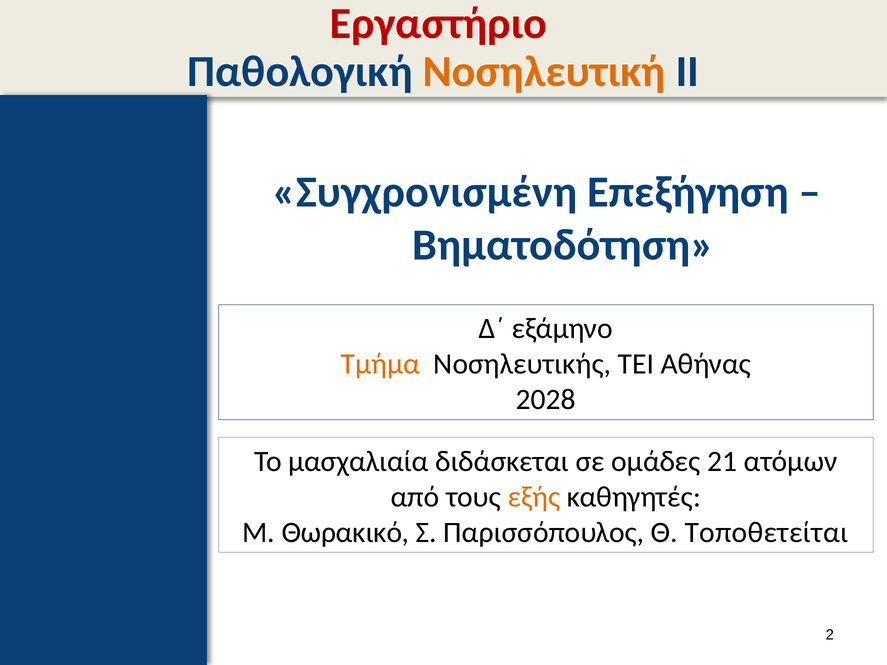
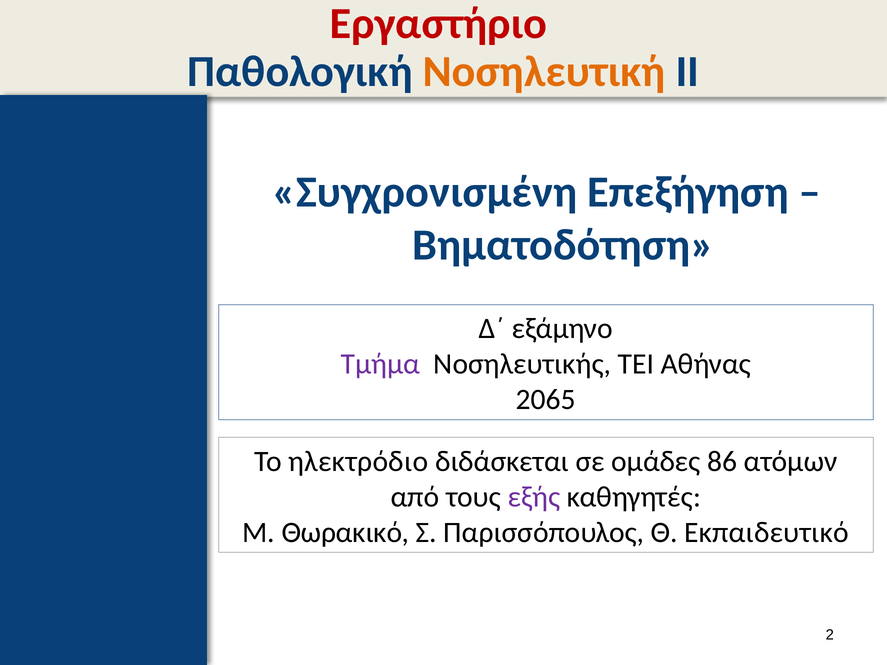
Τμήμα colour: orange -> purple (380, 364)
2028: 2028 -> 2065 (546, 400)
μασχαλιαία: μασχαλιαία -> ηλεκτρόδιο (358, 462)
21: 21 -> 86 (722, 462)
εξής colour: orange -> purple (534, 497)
Τοποθετείται: Τοποθετείται -> Εκπαιδευτικό (766, 532)
